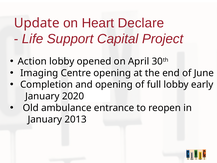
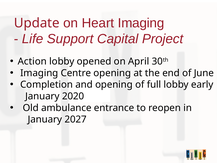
Heart Declare: Declare -> Imaging (141, 23)
2013: 2013 -> 2027 (76, 119)
